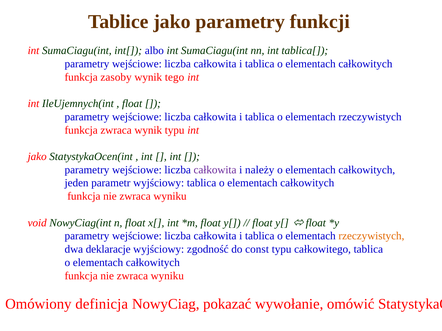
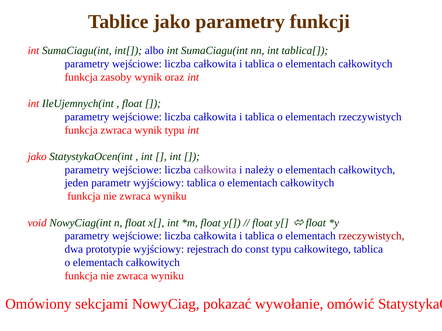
tego: tego -> oraz (175, 77)
rzeczywistych colour: orange -> red (371, 236)
deklaracje: deklaracje -> prototypie (108, 250)
zgodność: zgodność -> rejestrach (208, 250)
definicja: definicja -> sekcjami (102, 305)
